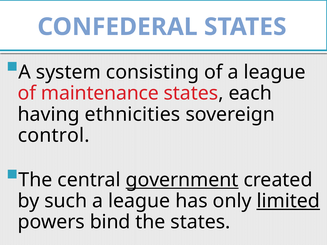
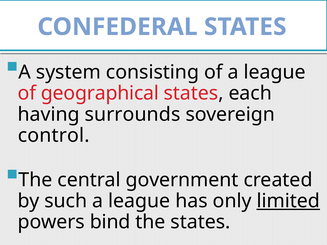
maintenance: maintenance -> geographical (100, 93)
ethnicities: ethnicities -> surrounds (133, 114)
government underline: present -> none (182, 180)
